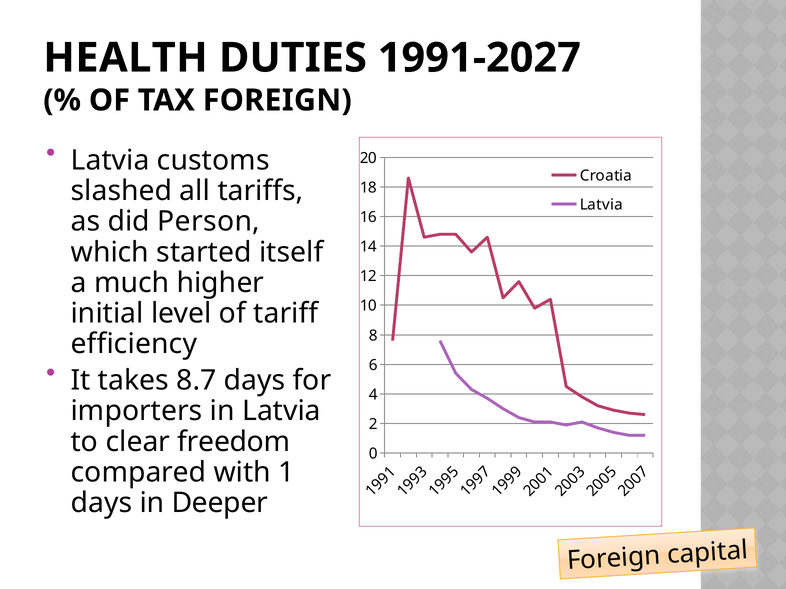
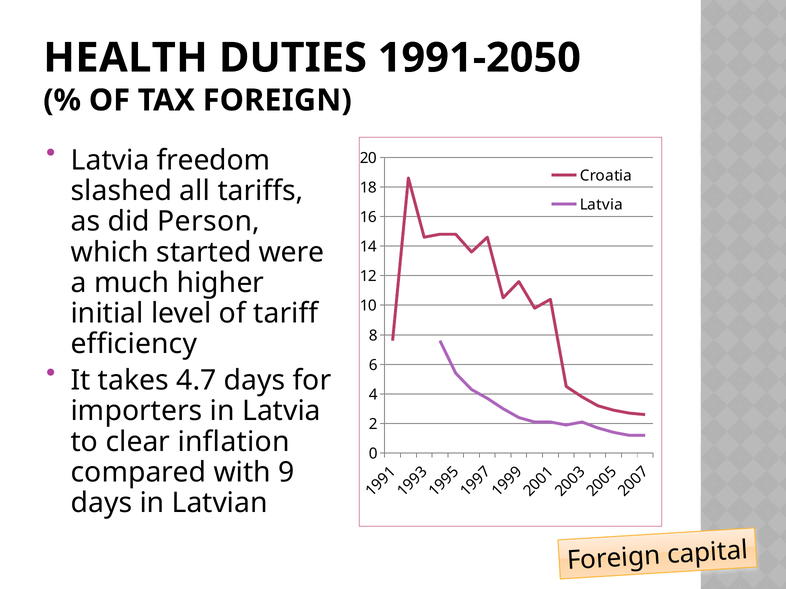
1991-2027: 1991-2027 -> 1991-2050 (479, 58)
customs: customs -> freedom (213, 160)
itself: itself -> were (291, 252)
8.7: 8.7 -> 4.7 (196, 381)
freedom: freedom -> inflation (234, 442)
with 1: 1 -> 9 (286, 473)
Deeper: Deeper -> Latvian (220, 503)
